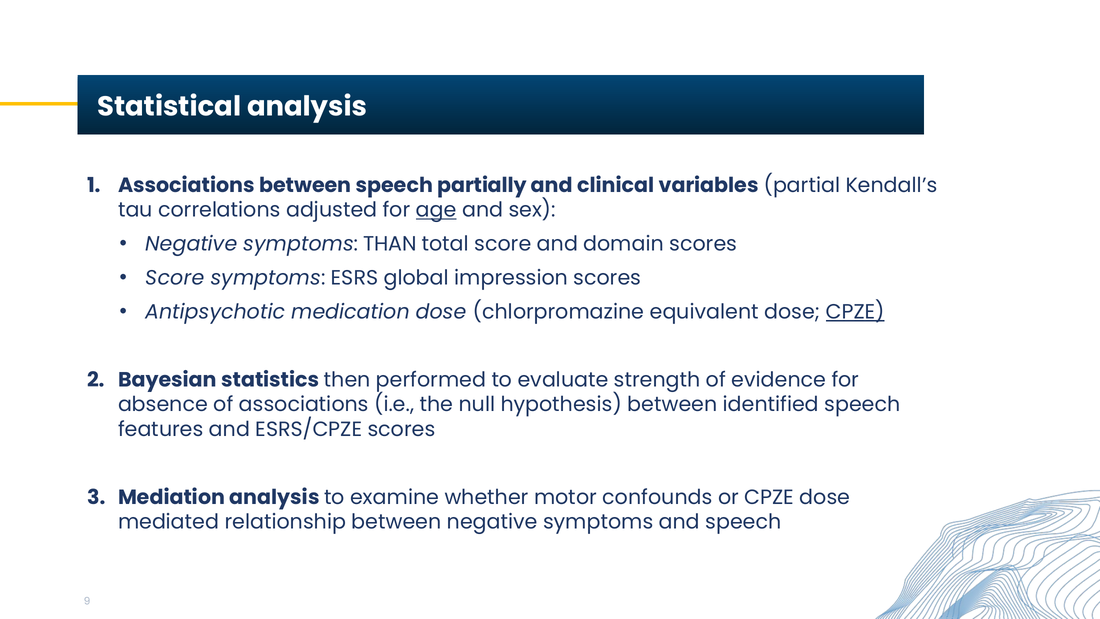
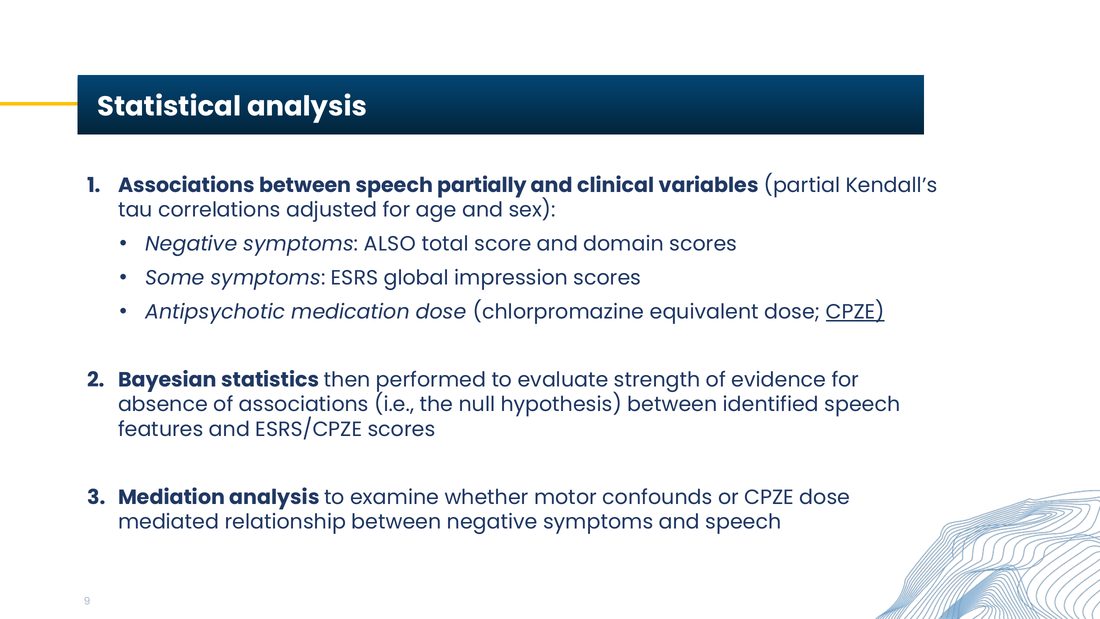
age underline: present -> none (436, 210)
THAN: THAN -> ALSO (390, 244)
Score: Score -> Some (175, 278)
